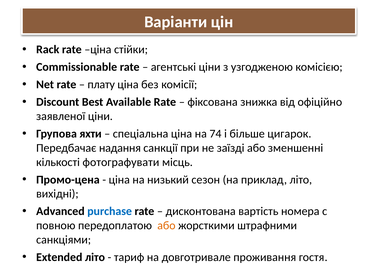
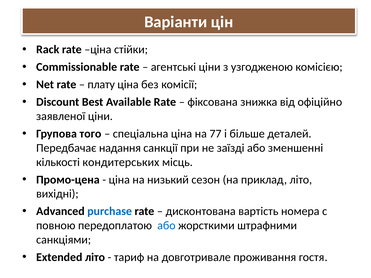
яхти: яхти -> того (90, 134)
74: 74 -> 77 (215, 134)
цигарок: цигарок -> деталей (289, 134)
фотографувати: фотографувати -> кондитерських (121, 162)
або colour: orange -> blue (166, 226)
